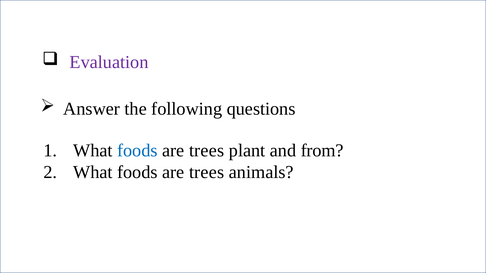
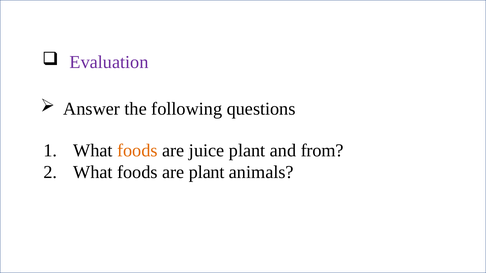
foods colour: blue -> orange (137, 151)
trees: trees -> juice (207, 151)
trees: trees -> plant (207, 173)
